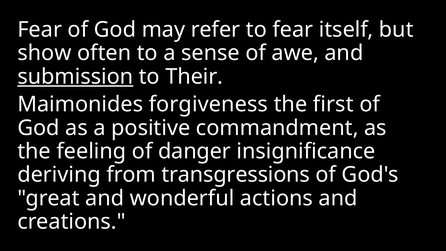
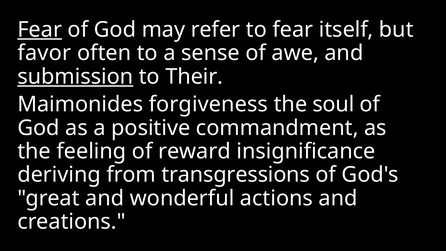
Fear underline: none -> present (40, 30)
show: show -> favor (44, 53)
first: first -> soul (333, 104)
danger: danger -> reward (194, 151)
